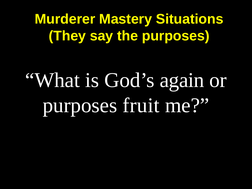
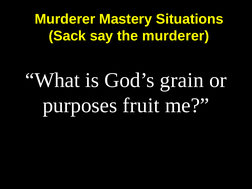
They: They -> Sack (67, 36)
the purposes: purposes -> murderer (176, 36)
again: again -> grain (182, 80)
